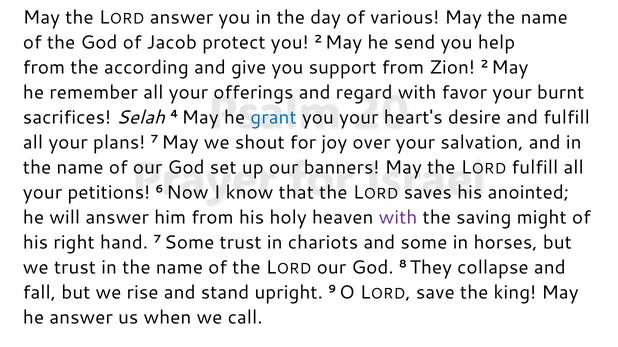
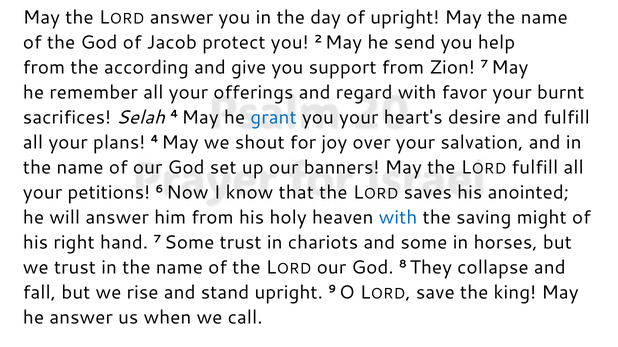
of various: various -> upright (405, 17)
Zion 2: 2 -> 7 (484, 64)
plans 7: 7 -> 4 (155, 140)
with colour: purple -> blue (398, 218)
